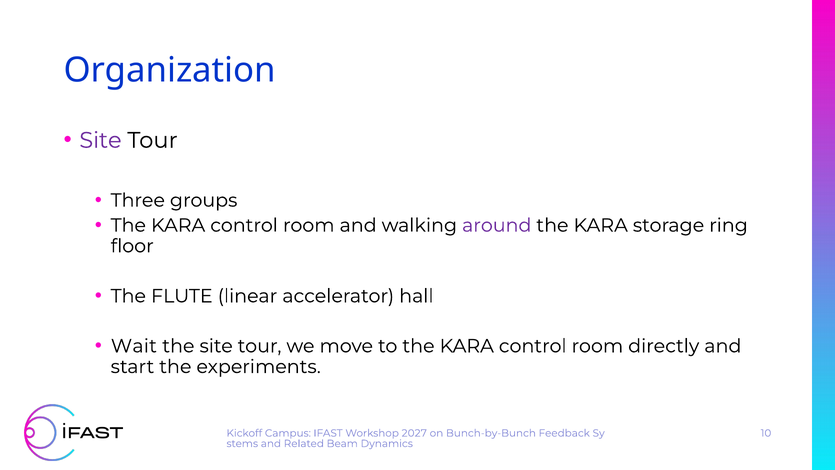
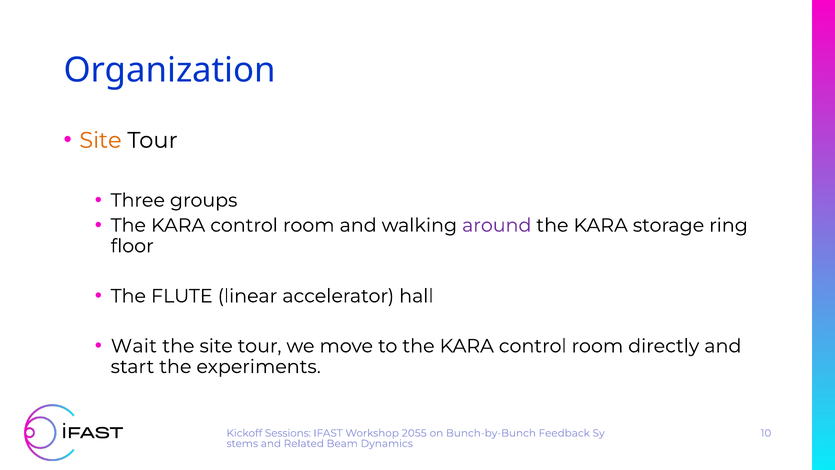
Site colour: purple -> orange (100, 140)
Campus: Campus -> Sessions (288, 433)
2027: 2027 -> 2055 (414, 433)
